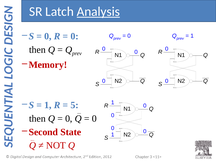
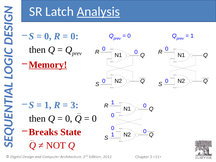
Memory underline: none -> present (48, 65)
5: 5 -> 3 (75, 105)
Second: Second -> Breaks (43, 132)
